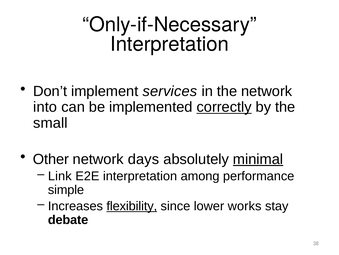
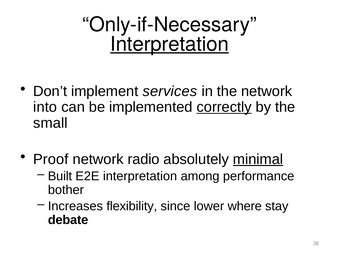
Interpretation underline: none -> present (170, 44)
Other: Other -> Proof (51, 159)
days: days -> radio (144, 159)
Link: Link -> Built (60, 176)
simple: simple -> bother (66, 189)
flexibility underline: present -> none (132, 205)
works: works -> where (245, 205)
